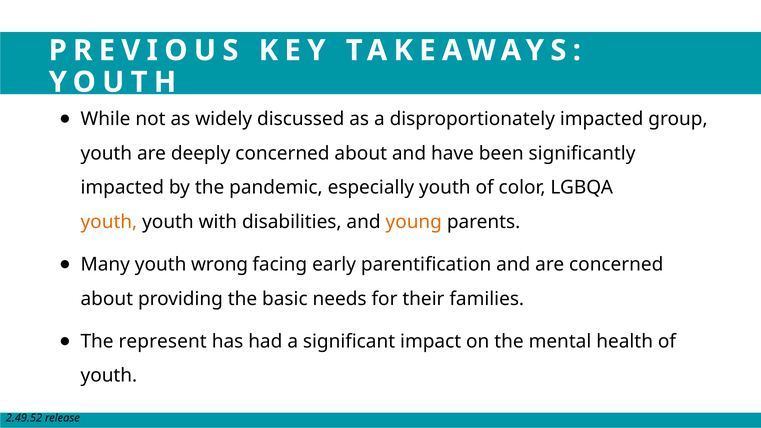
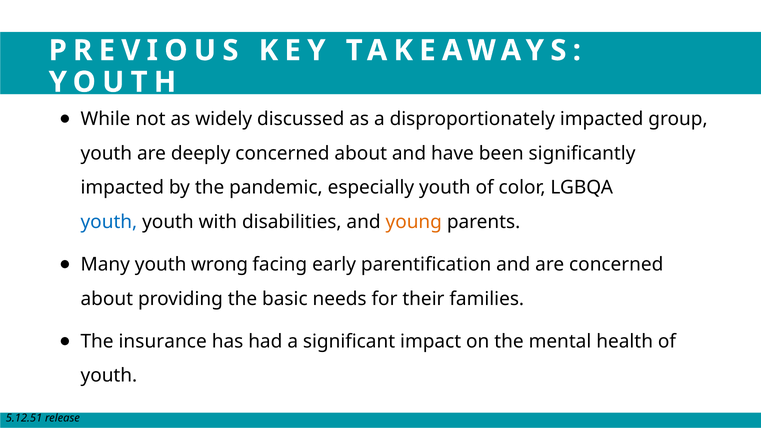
youth colour: orange -> blue (109, 222)
represent: represent -> insurance (163, 342)
2.49.52: 2.49.52 -> 5.12.51 (24, 418)
